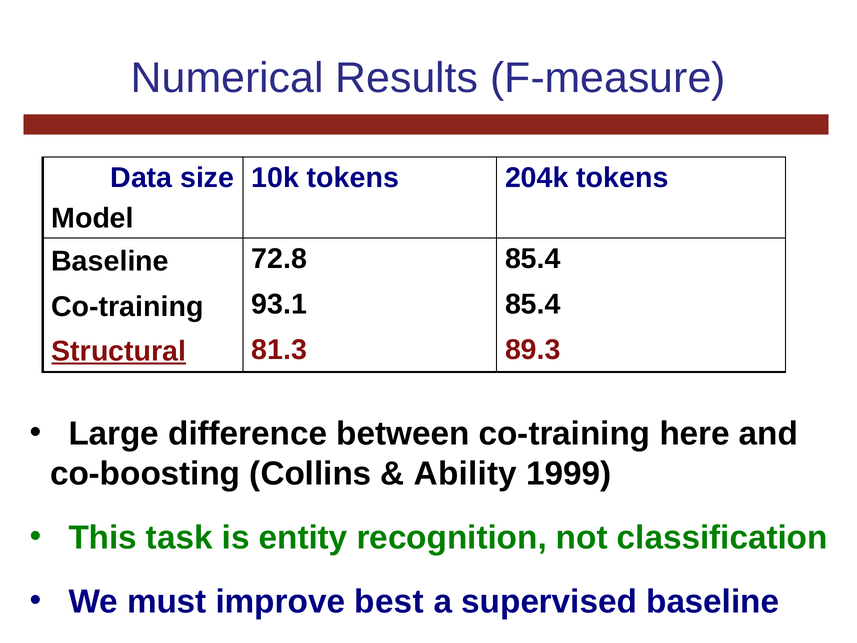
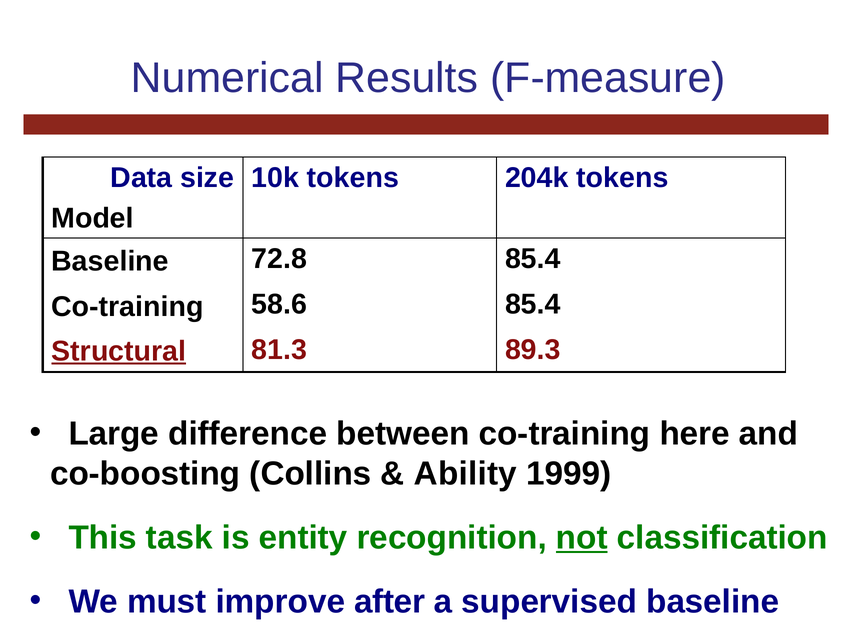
93.1: 93.1 -> 58.6 (279, 304)
not underline: none -> present (582, 537)
best: best -> after (390, 601)
